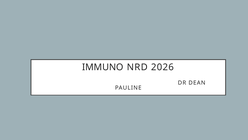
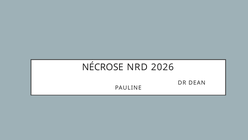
IMMUNO: IMMUNO -> NÉCROSE (103, 67)
